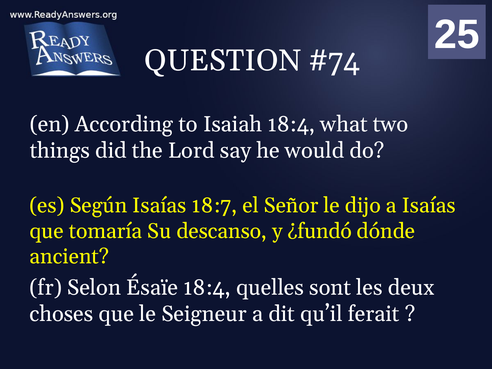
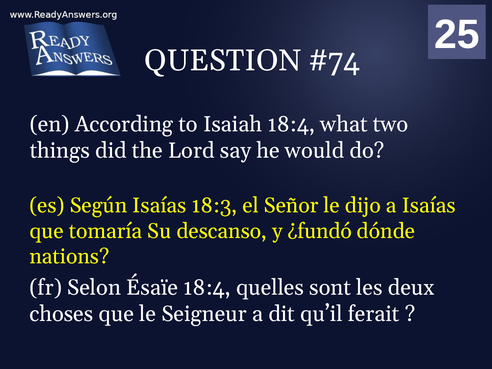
18:7: 18:7 -> 18:3 (214, 206)
ancient: ancient -> nations (69, 256)
